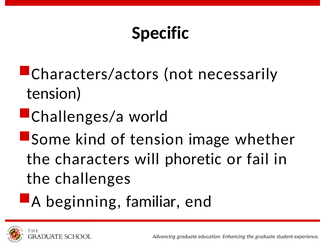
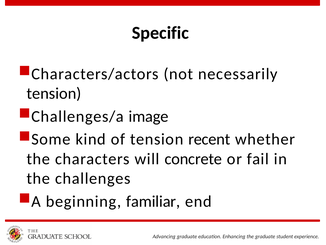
world: world -> image (149, 116)
image: image -> recent (209, 139)
phoretic: phoretic -> concrete (193, 159)
